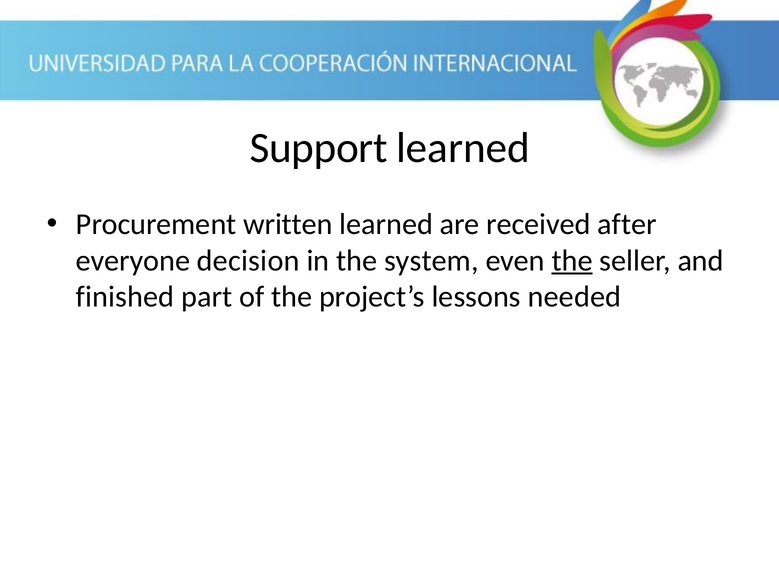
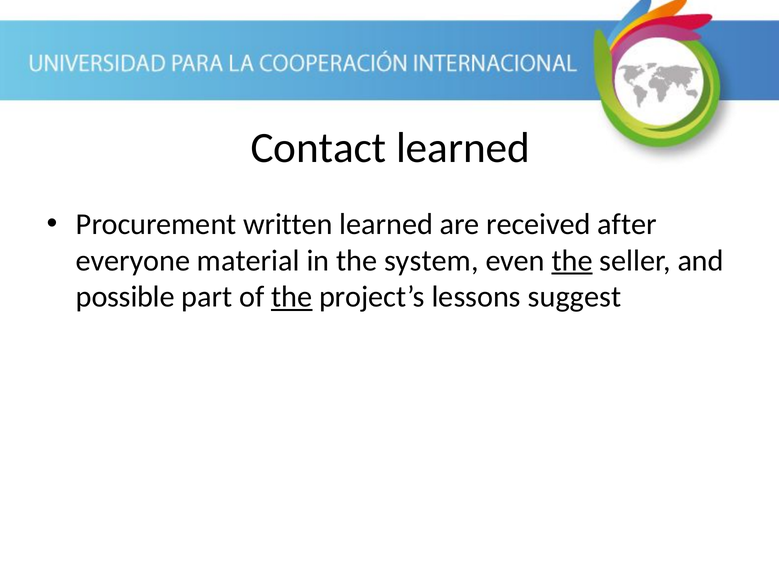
Support: Support -> Contact (318, 148)
decision: decision -> material (248, 261)
finished: finished -> possible (125, 297)
the underline: none -> present (292, 297)
needed: needed -> suggest (575, 297)
